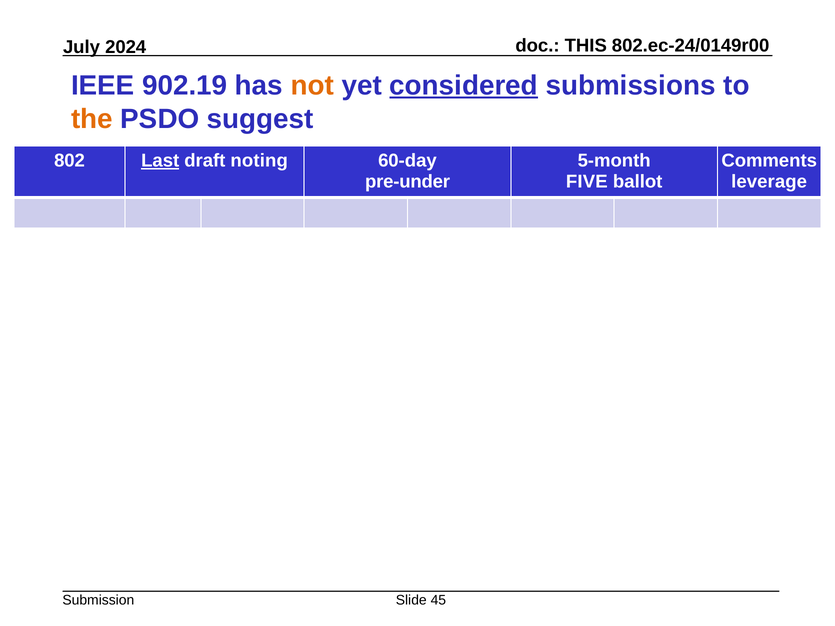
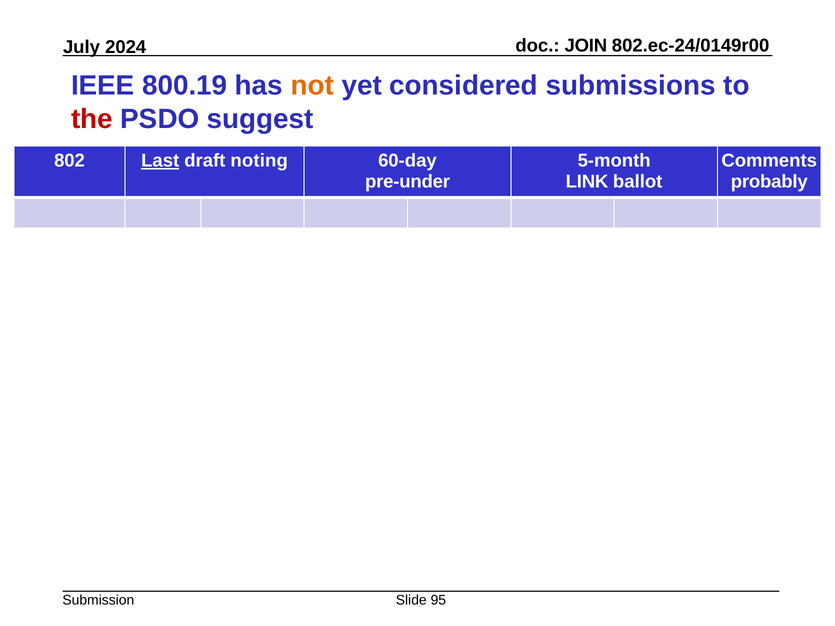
THIS: THIS -> JOIN (586, 46)
902.19: 902.19 -> 800.19 (185, 85)
considered underline: present -> none (464, 85)
the colour: orange -> red (92, 119)
FIVE: FIVE -> LINK (587, 181)
leverage: leverage -> probably (769, 181)
45: 45 -> 95 (438, 601)
